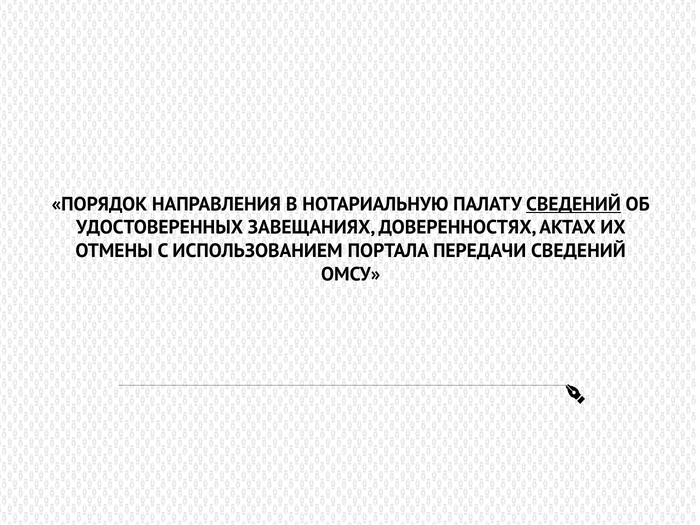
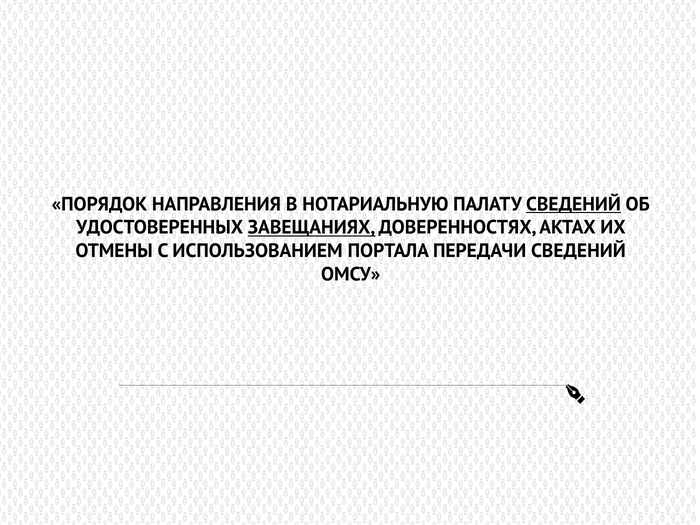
ЗАВЕЩАНИЯХ underline: none -> present (312, 228)
